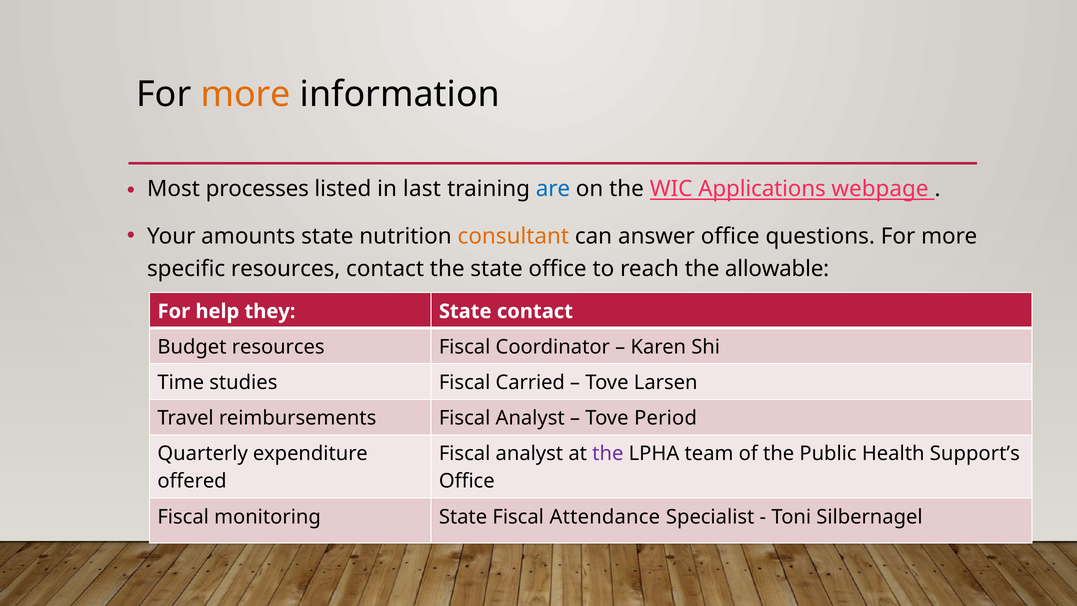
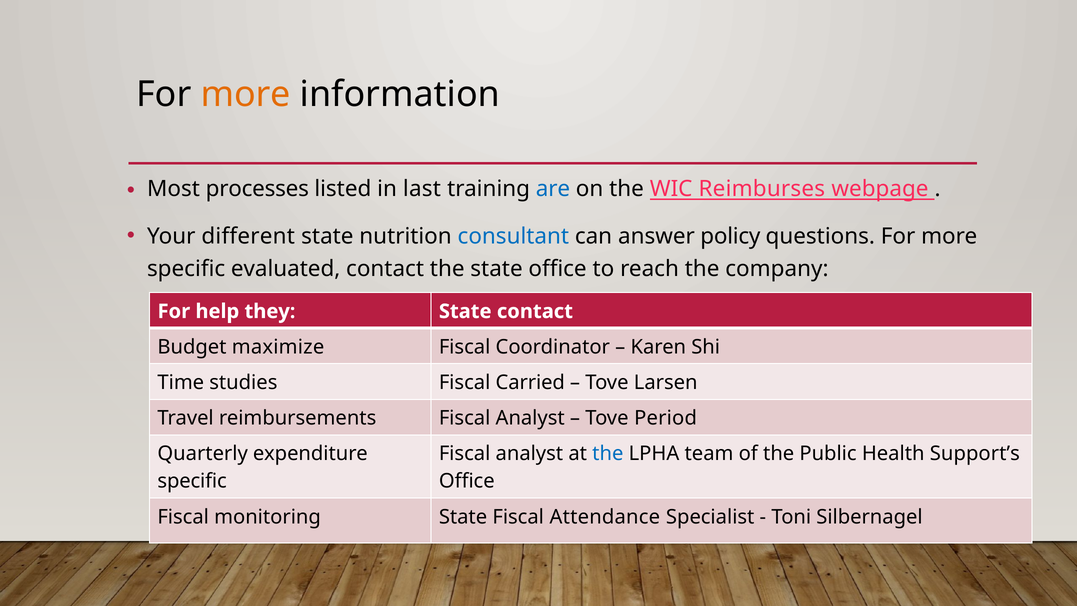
Applications: Applications -> Reimburses (762, 189)
amounts: amounts -> different (248, 236)
consultant colour: orange -> blue (513, 236)
answer office: office -> policy (730, 236)
specific resources: resources -> evaluated (286, 269)
allowable: allowable -> company (777, 269)
Budget resources: resources -> maximize (278, 347)
the colour: purple -> blue (608, 454)
offered: offered -> specific (192, 481)
